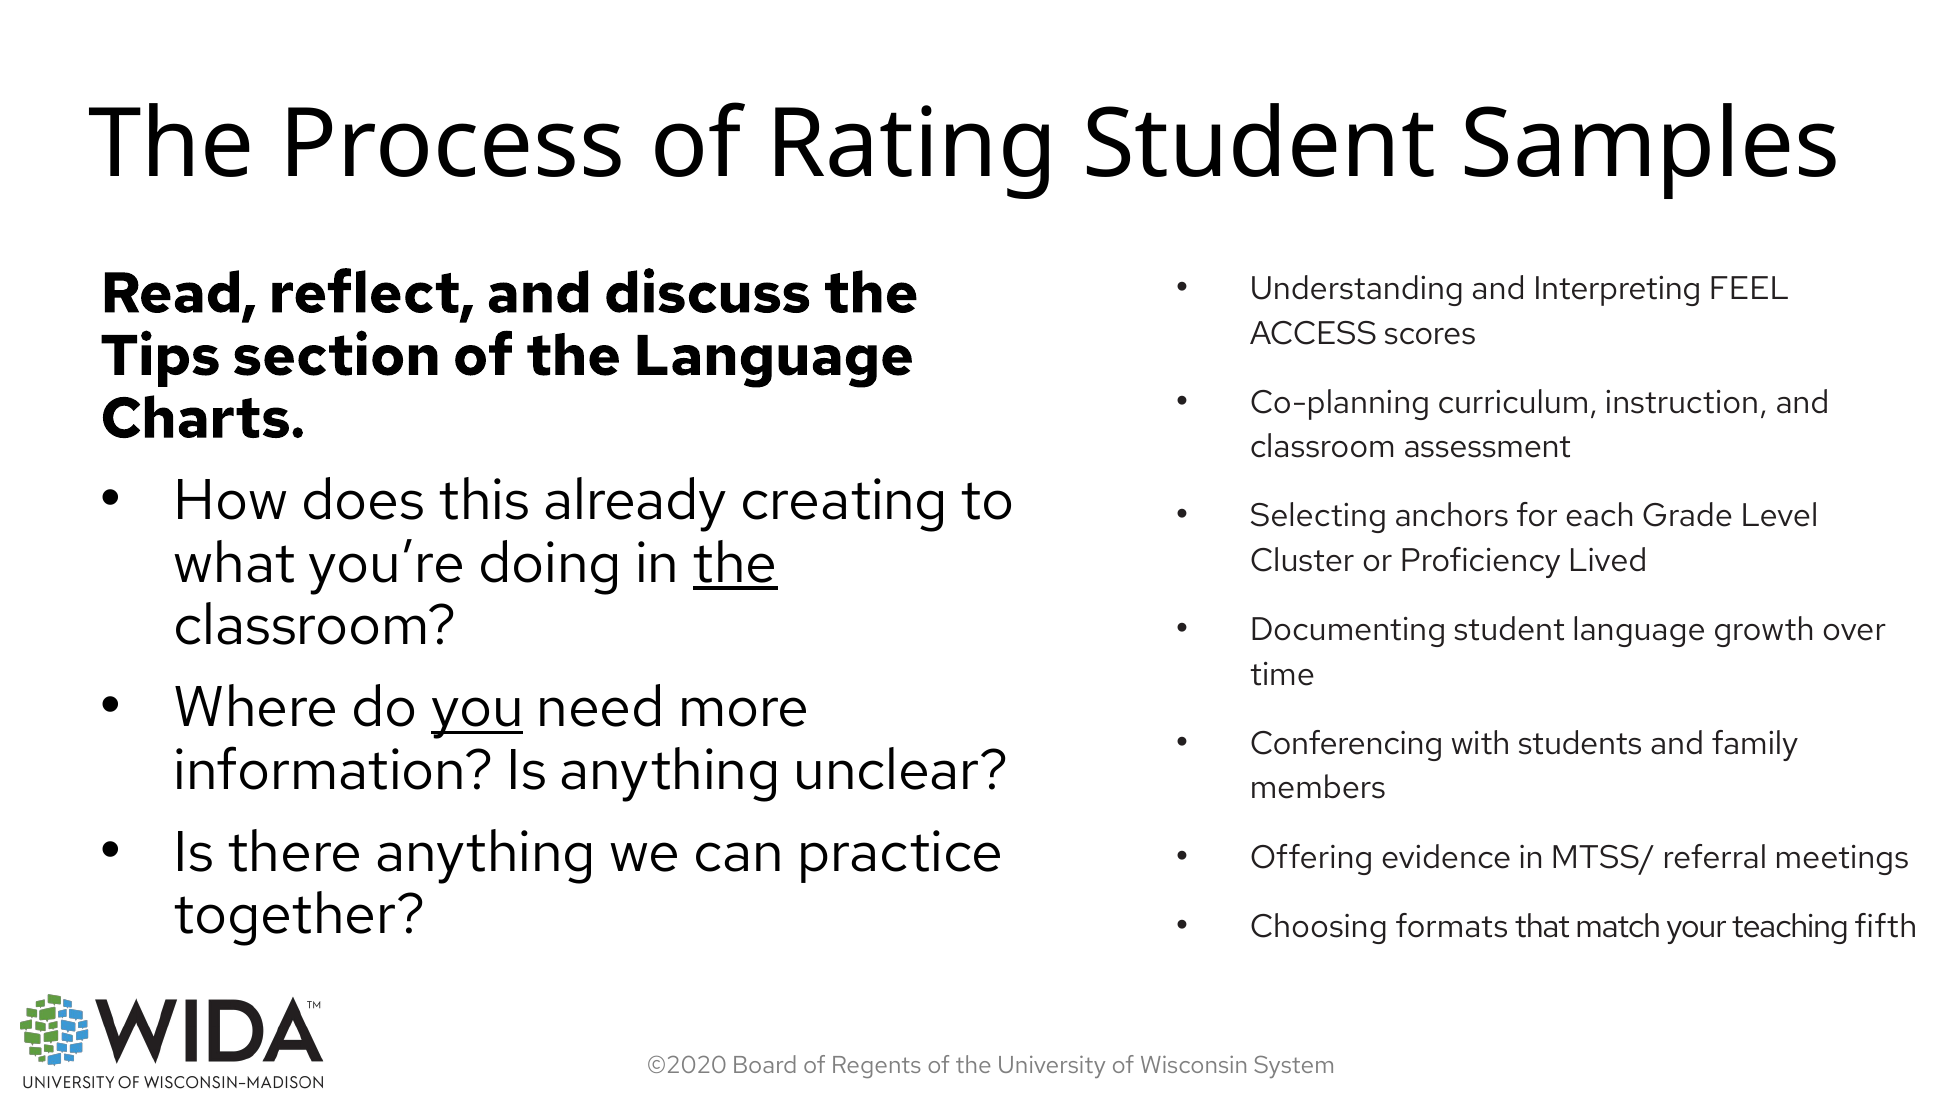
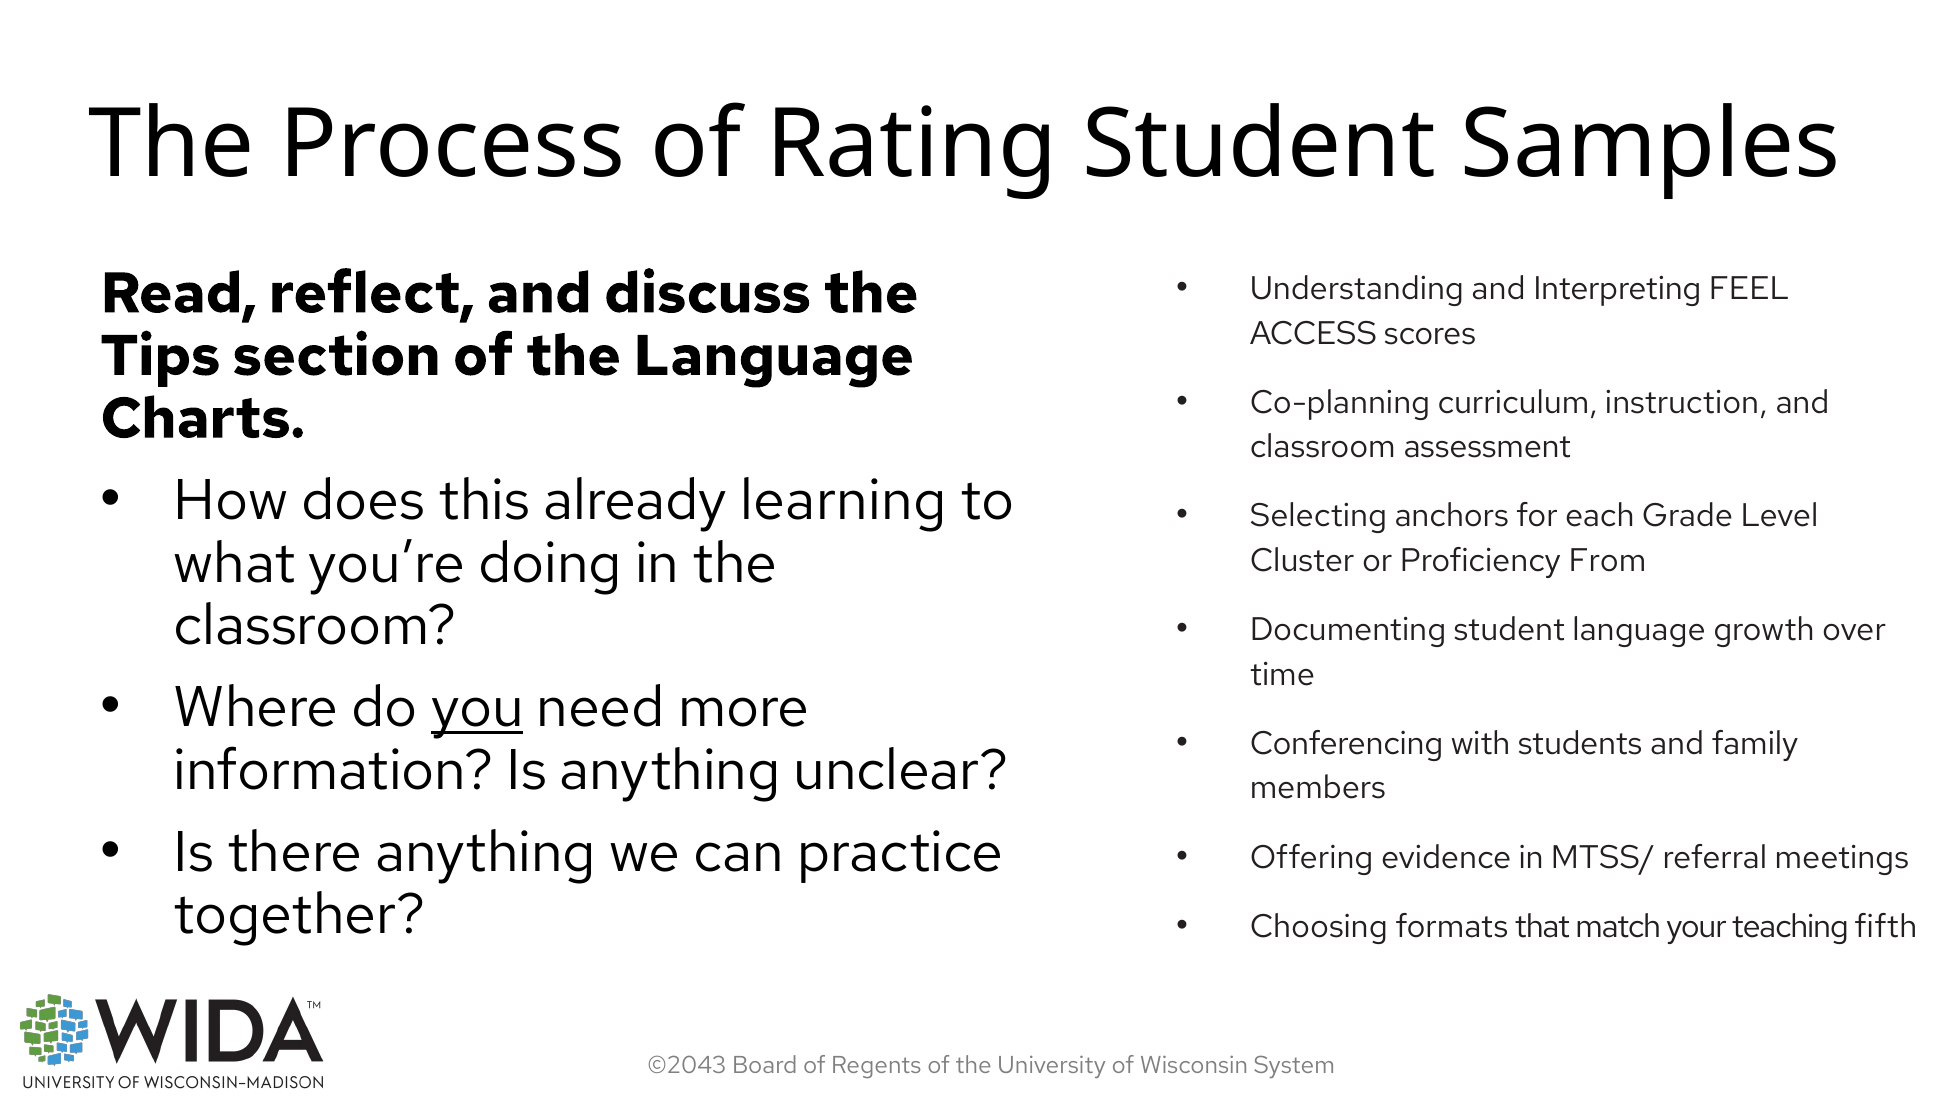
creating: creating -> learning (844, 501)
the underline: present -> none (735, 563)
Lived: Lived -> From (1608, 561)
©2020: ©2020 -> ©2043 (687, 1065)
